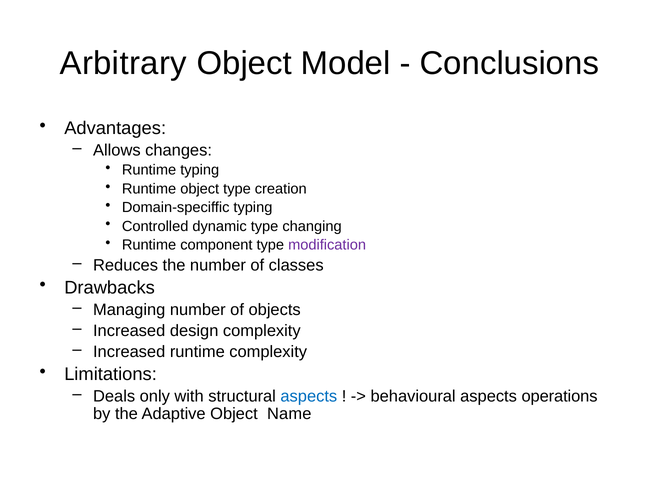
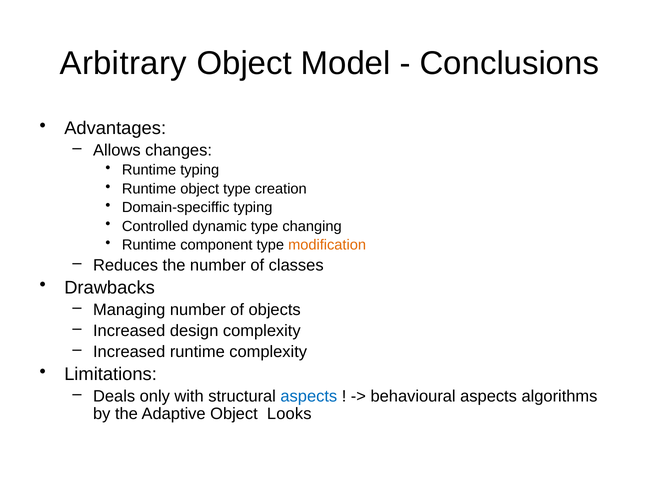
modification colour: purple -> orange (327, 245)
operations: operations -> algorithms (559, 396)
Name: Name -> Looks (289, 414)
